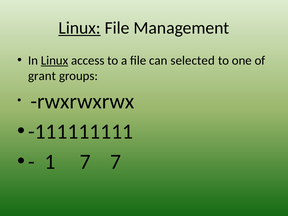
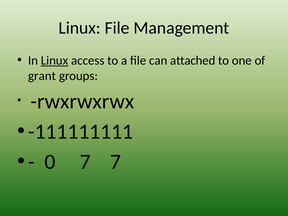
Linux underline: present -> none (80, 28)
selected: selected -> attached (193, 60)
1: 1 -> 0 (50, 162)
